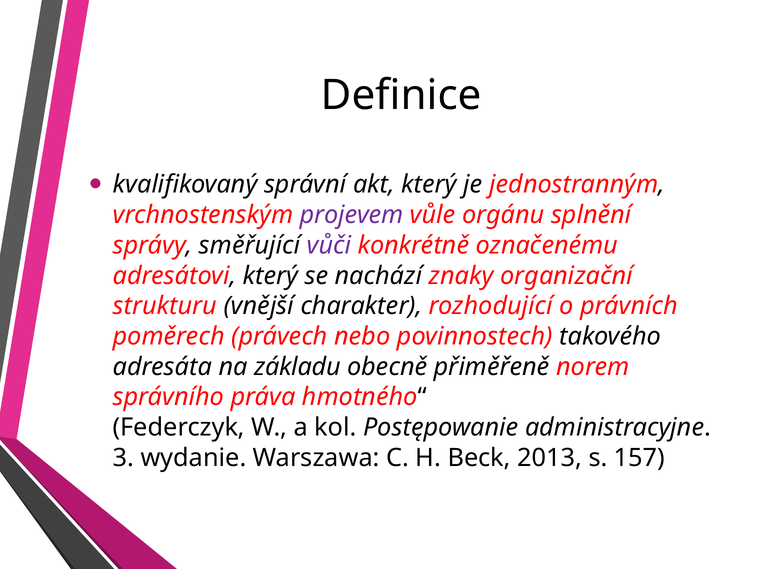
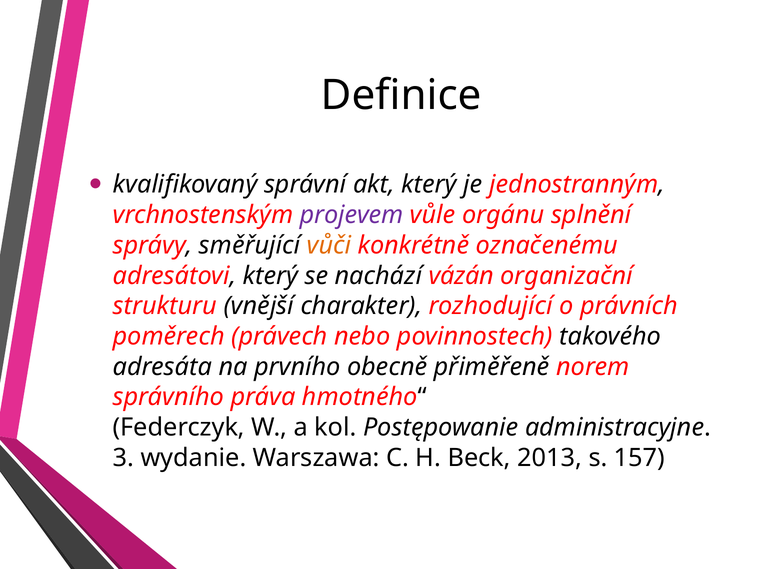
vůči colour: purple -> orange (329, 245)
znaky: znaky -> vázán (461, 276)
základu: základu -> prvního (297, 367)
